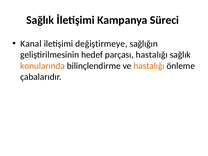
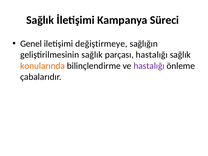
Kanal: Kanal -> Genel (31, 44)
geliştirilmesinin hedef: hedef -> sağlık (92, 55)
hastalığı colour: orange -> purple (149, 66)
